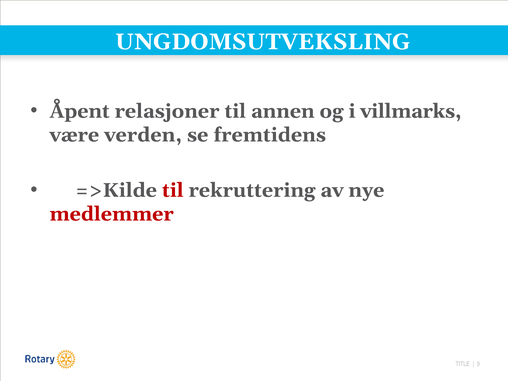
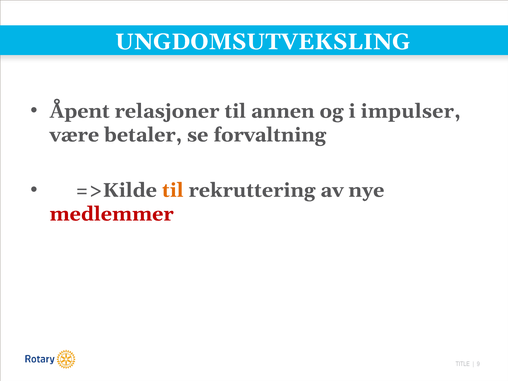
villmarks: villmarks -> impulser (411, 111)
verden: verden -> betaler (143, 135)
fremtidens: fremtidens -> forvaltning (270, 135)
til colour: red -> orange (173, 190)
